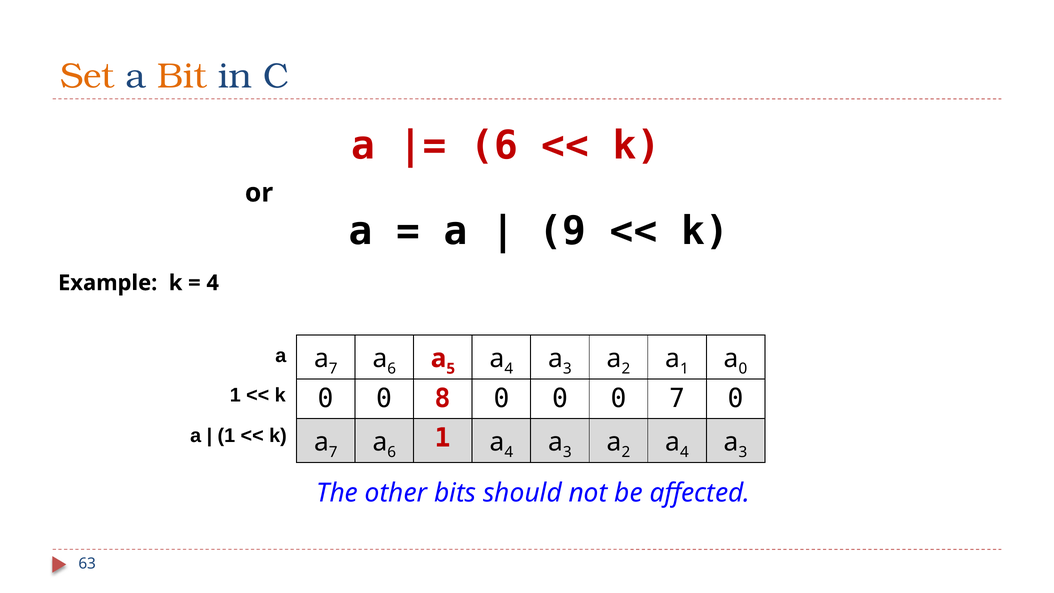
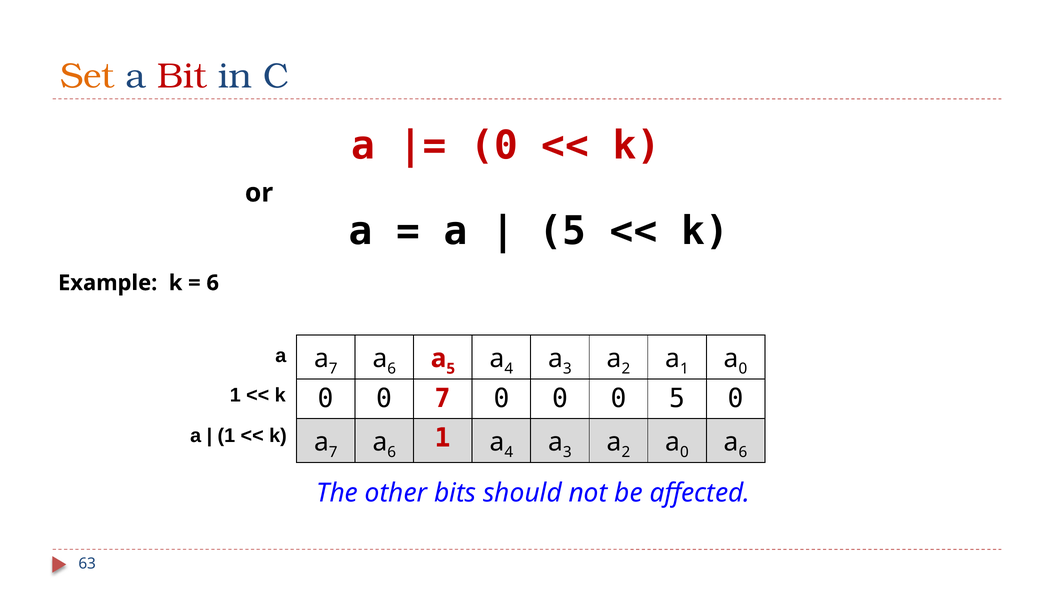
Bit colour: orange -> red (182, 76)
6: 6 -> 0 (494, 146)
9: 9 -> 5 (562, 231)
4: 4 -> 6 (213, 283)
0 8: 8 -> 7 (443, 399)
0 7: 7 -> 5 (677, 399)
4: 4 -> 0 (684, 452)
3: 3 -> 6 (743, 452)
